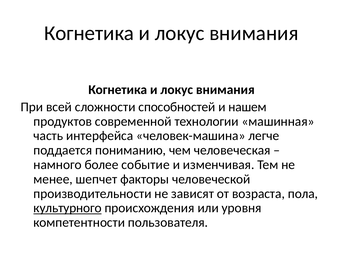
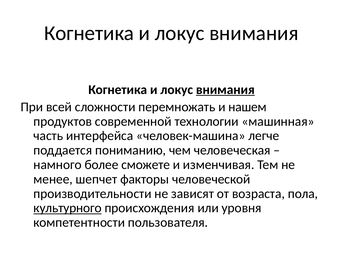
внимания underline: none -> present (225, 89)
способностей: способностей -> перемножать (177, 107)
событие: событие -> сможете (146, 164)
